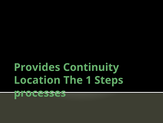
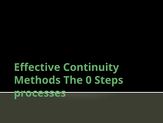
Provides: Provides -> Effective (37, 67)
Location: Location -> Methods (37, 80)
1: 1 -> 0 (89, 80)
